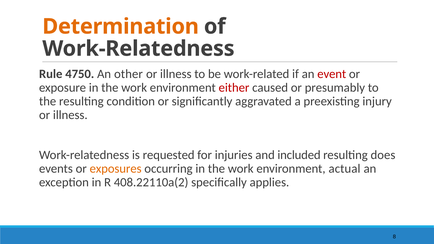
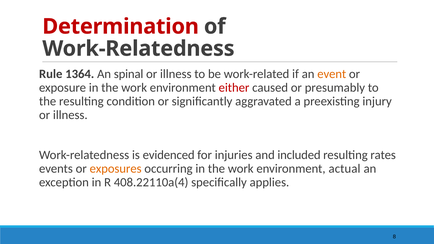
Determination colour: orange -> red (121, 26)
4750: 4750 -> 1364 (80, 74)
other: other -> spinal (129, 74)
event colour: red -> orange (332, 74)
requested: requested -> evidenced (169, 155)
does: does -> rates (383, 155)
408.22110a(2: 408.22110a(2 -> 408.22110a(4 (151, 182)
